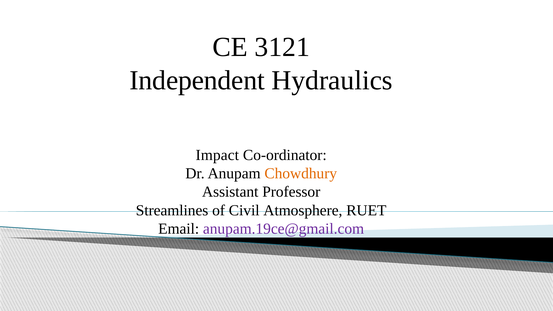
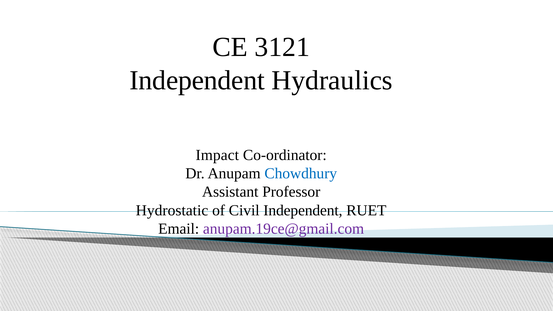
Chowdhury colour: orange -> blue (301, 173)
Streamlines: Streamlines -> Hydrostatic (172, 210)
Civil Atmosphere: Atmosphere -> Independent (303, 210)
